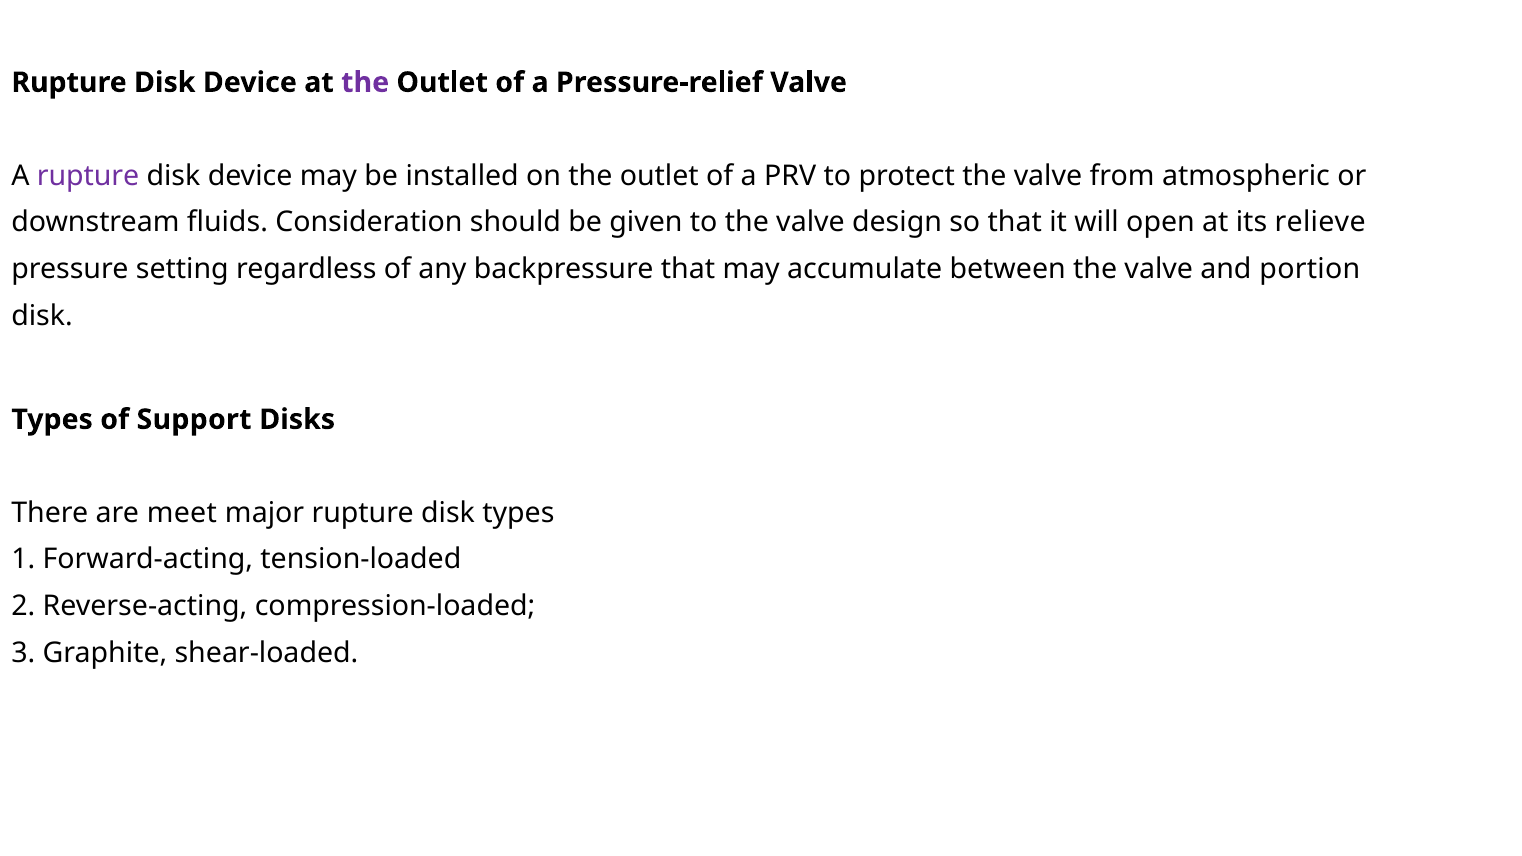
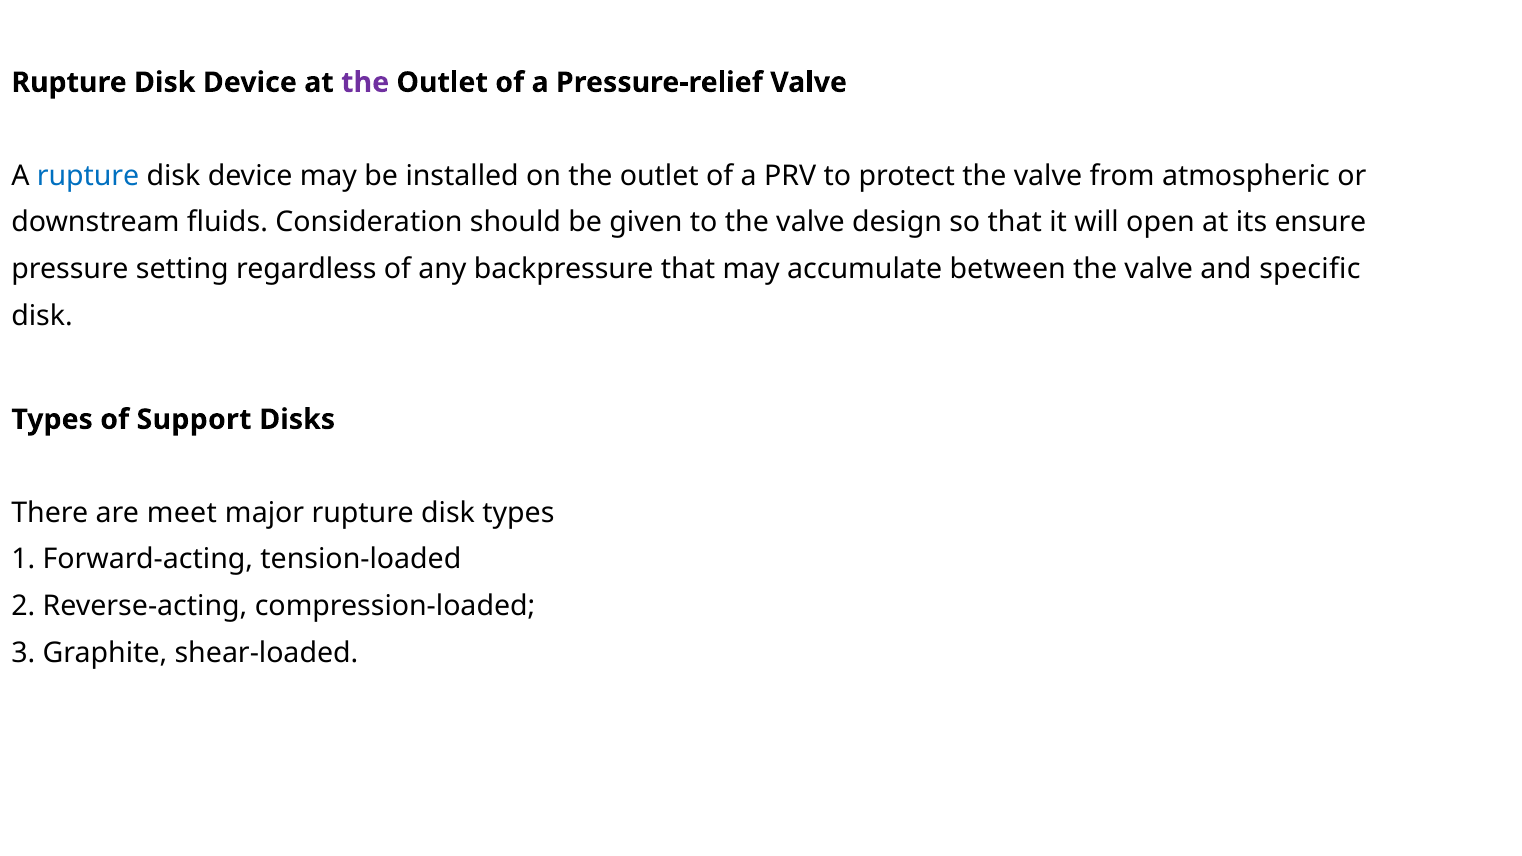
rupture colour: purple -> blue (88, 176)
relieve: relieve -> ensure (1320, 223)
portion: portion -> specific (1310, 269)
